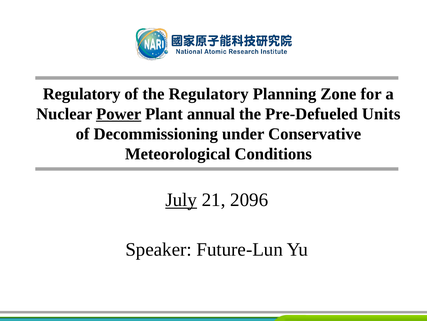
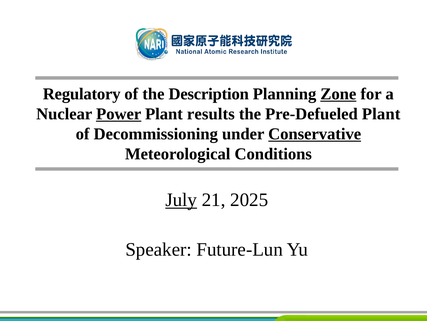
the Regulatory: Regulatory -> Description (209, 94)
Zone underline: none -> present (338, 94)
annual: annual -> results (211, 114)
Pre-Defueled Units: Units -> Plant (381, 114)
Conservative underline: none -> present (315, 134)
2096: 2096 -> 2025 (249, 200)
